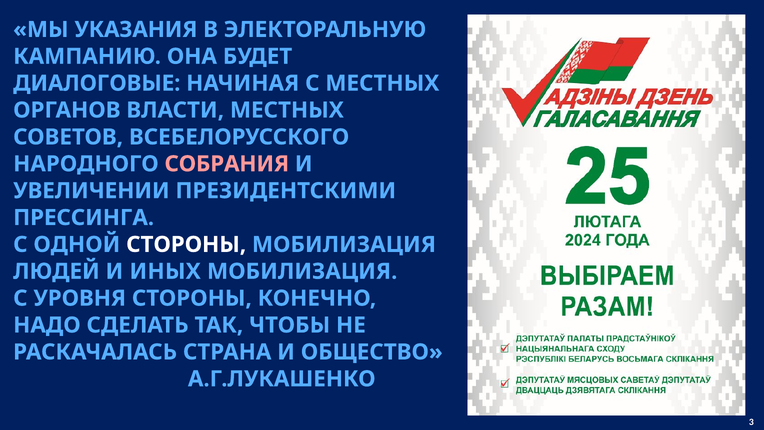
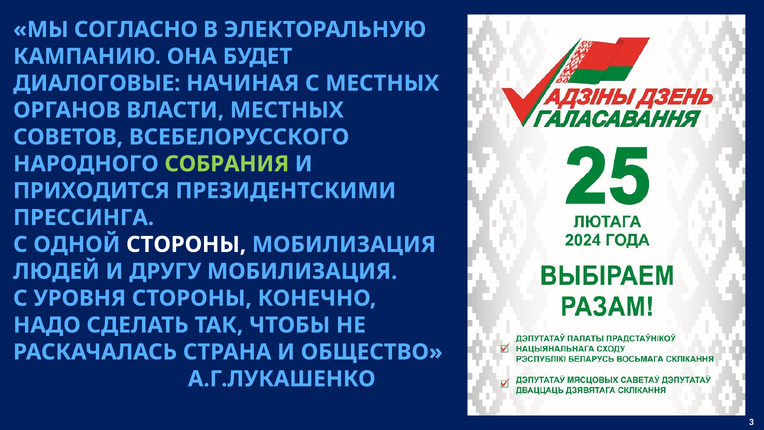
УКАЗАНИЯ: УКАЗАНИЯ -> СОГЛАСНО (136, 30)
СОБРАНИЯ colour: pink -> light green (227, 164)
УВЕЛИЧЕНИИ: УВЕЛИЧЕНИИ -> ПРИХОДИТСЯ (91, 191)
ИНЫХ: ИНЫХ -> ДРУГУ (165, 271)
